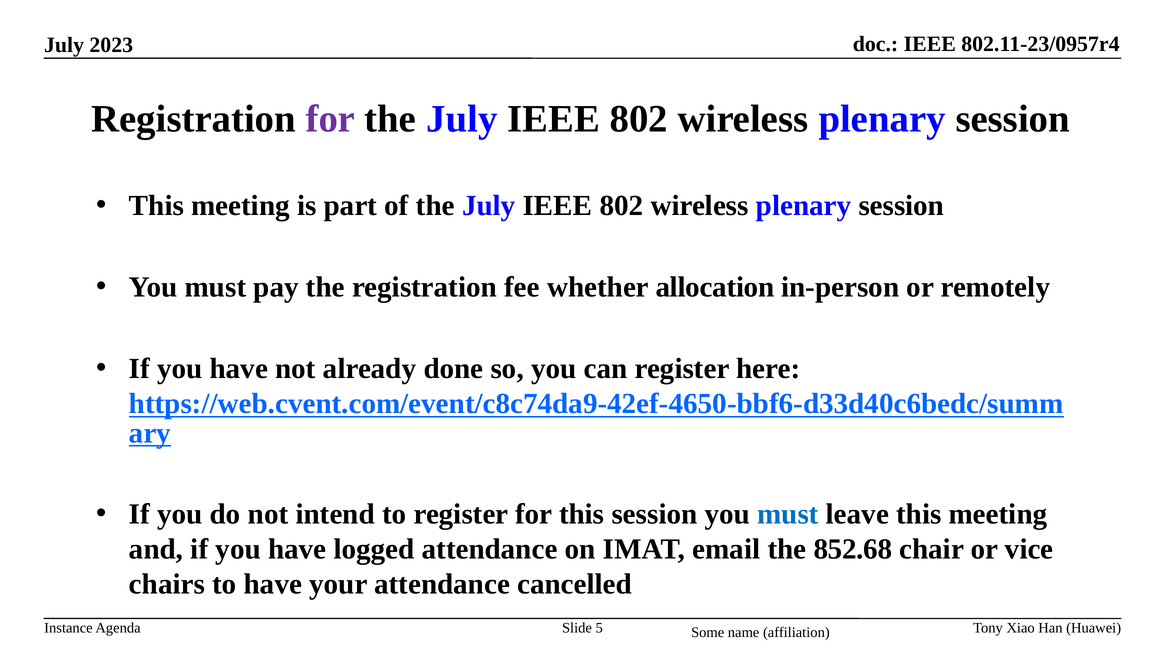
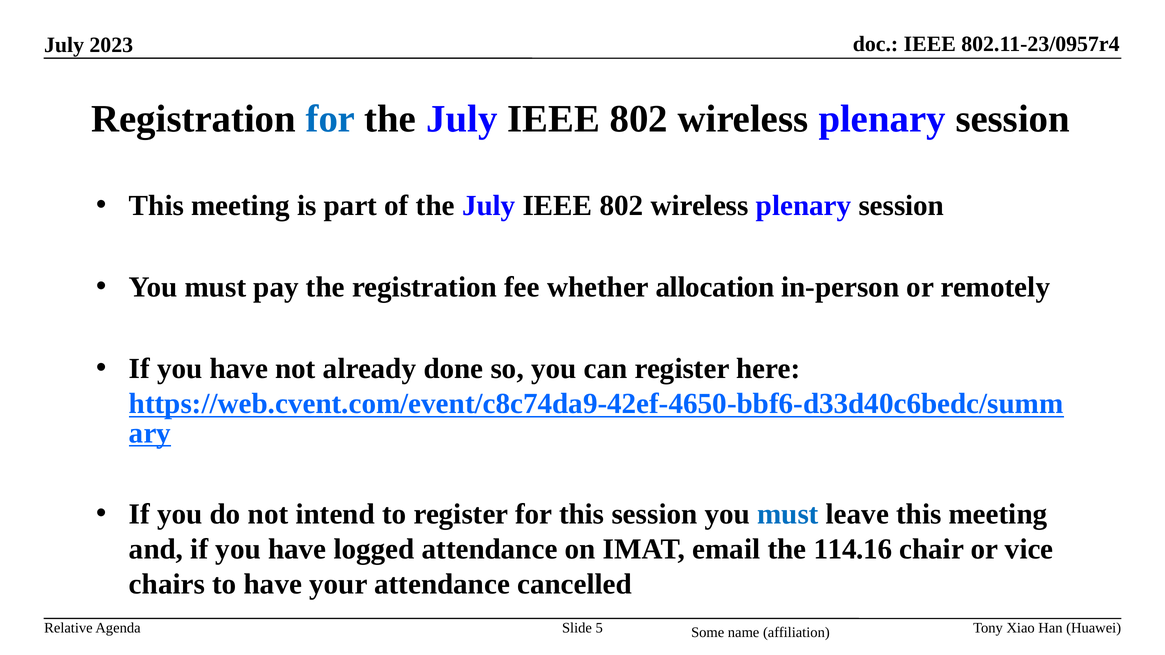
for colour: purple -> blue (330, 119)
852.68: 852.68 -> 114.16 (853, 550)
Instance: Instance -> Relative (68, 628)
